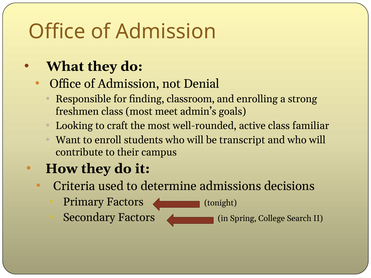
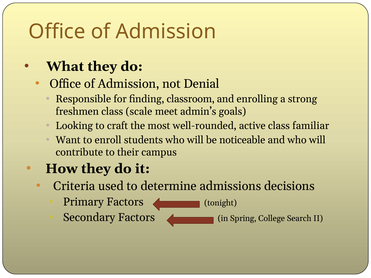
class most: most -> scale (139, 112)
transcript: transcript -> noticeable (242, 140)
